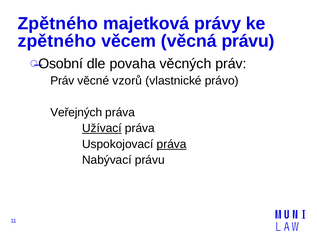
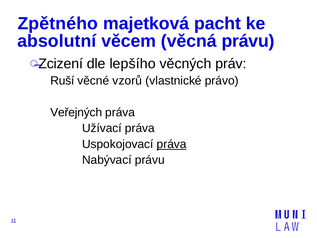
právy: právy -> pacht (218, 23)
zpětného: zpětného -> absolutní (57, 41)
Osobní: Osobní -> Zcizení (61, 64)
povaha: povaha -> lepšího (133, 64)
Práv: Práv -> Ruší (62, 81)
Užívací underline: present -> none (102, 128)
